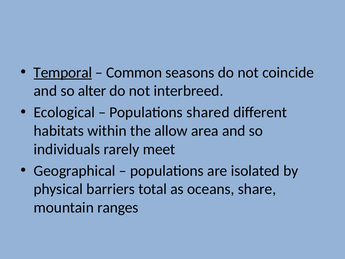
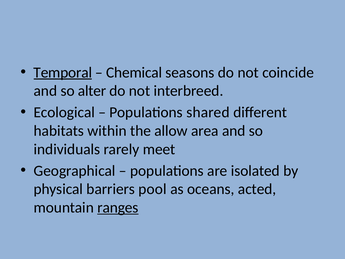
Common: Common -> Chemical (134, 72)
total: total -> pool (152, 189)
share: share -> acted (257, 189)
ranges underline: none -> present (118, 207)
